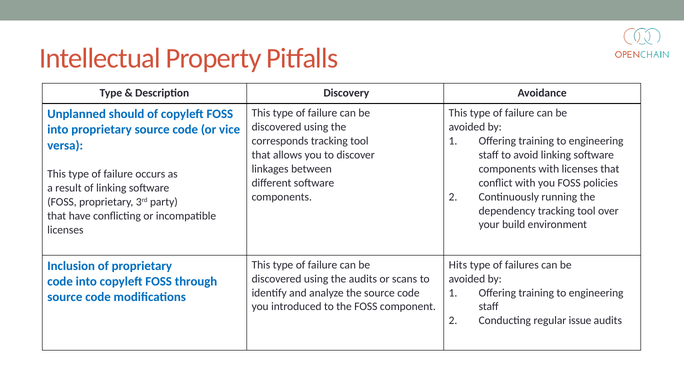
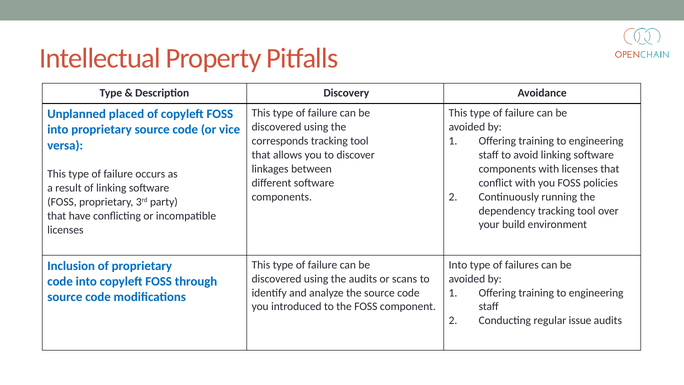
should: should -> placed (127, 114)
Hits: Hits -> Into (458, 265)
